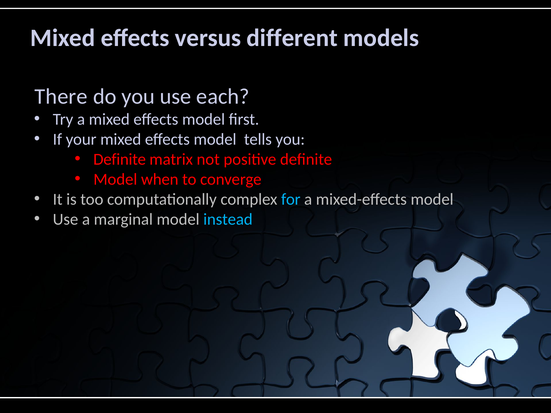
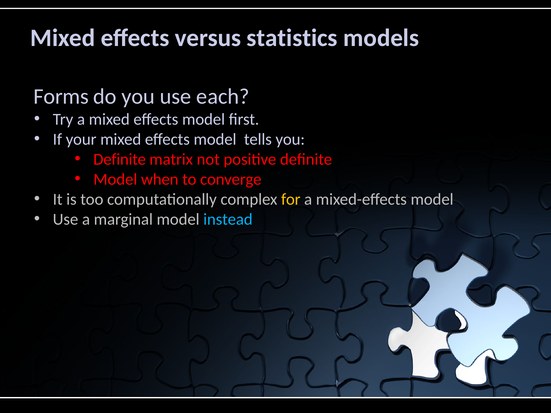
different: different -> statistics (292, 38)
There: There -> Forms (61, 96)
for colour: light blue -> yellow (291, 199)
